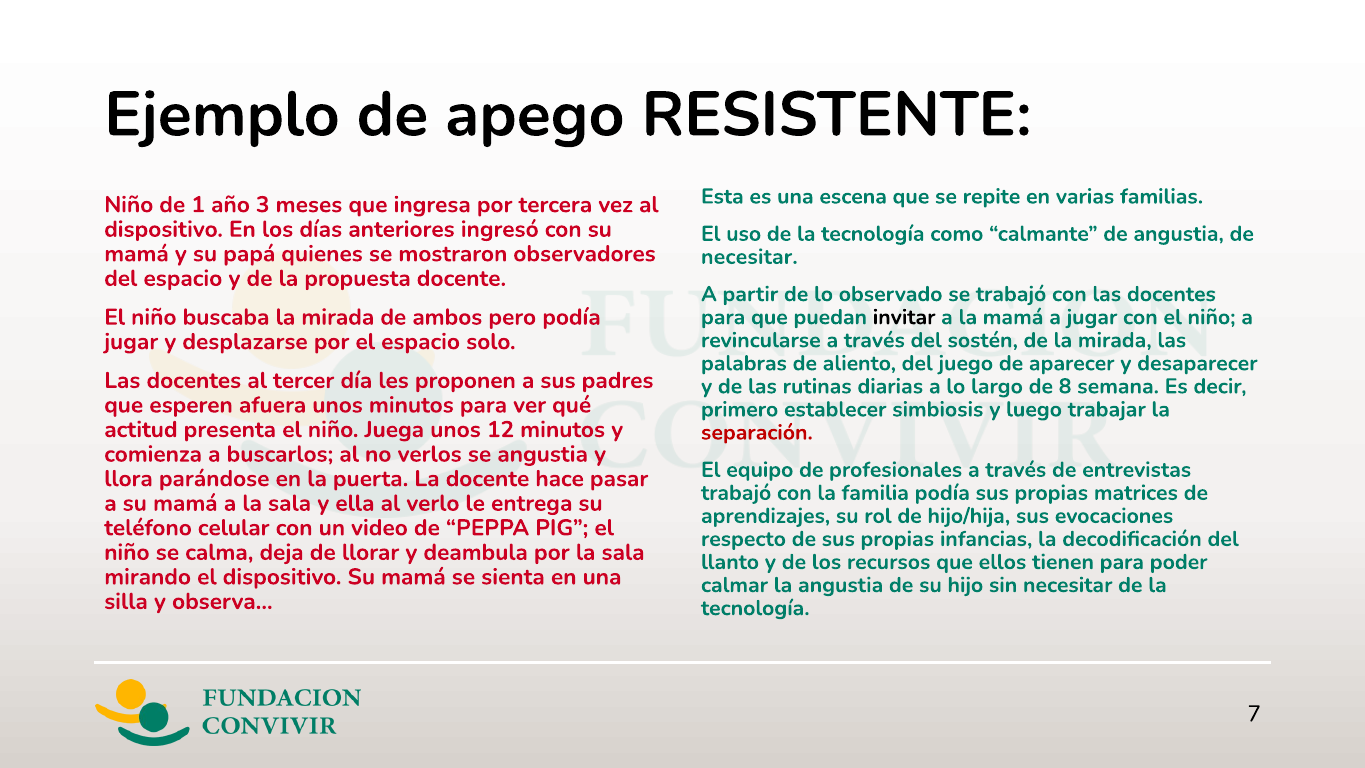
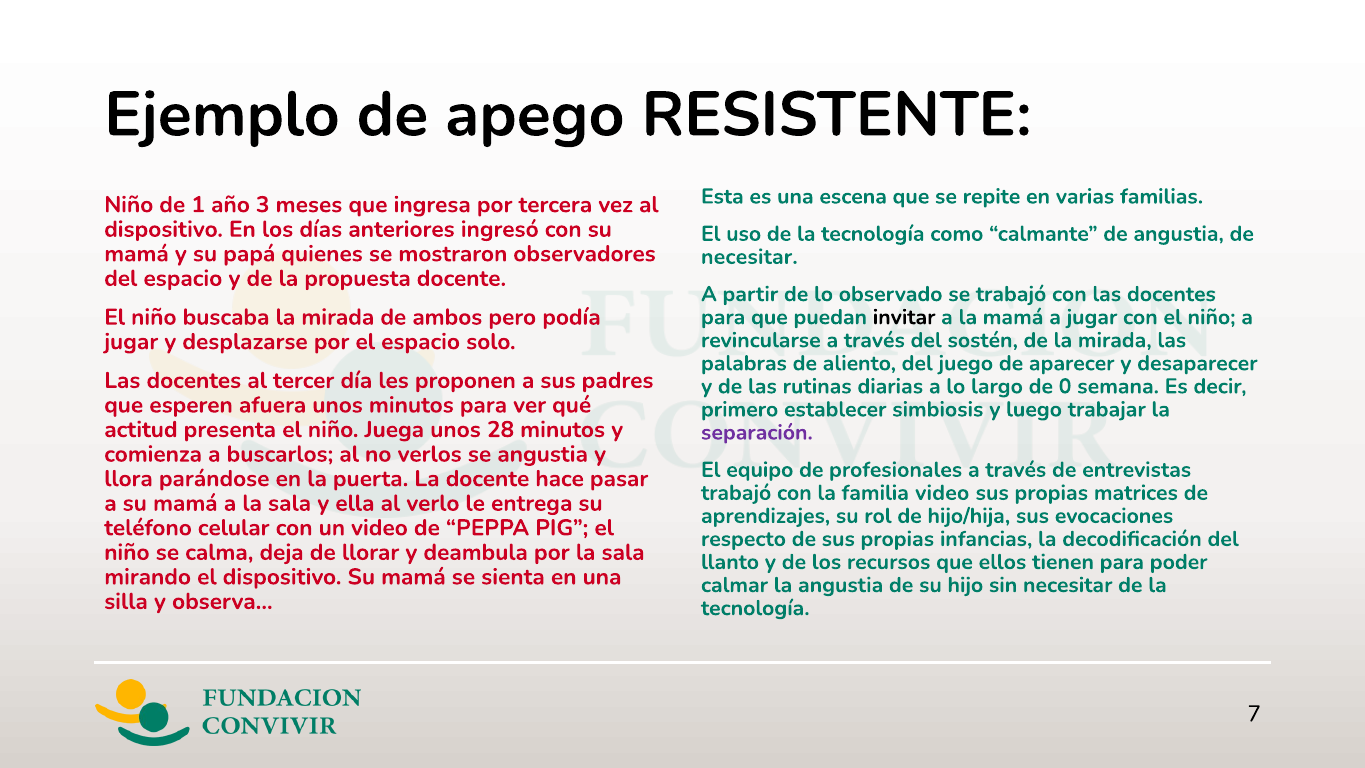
8: 8 -> 0 (1065, 386)
12: 12 -> 28 (501, 429)
separación colour: red -> purple (757, 432)
familia podía: podía -> video (942, 493)
